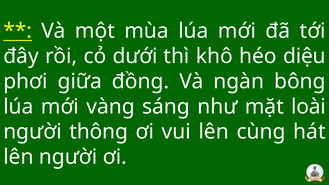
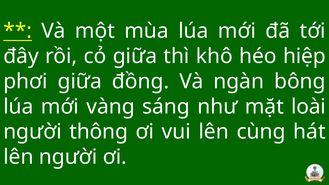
cỏ dưới: dưới -> giữa (135, 56)
diệu: diệu -> hiệp (304, 56)
